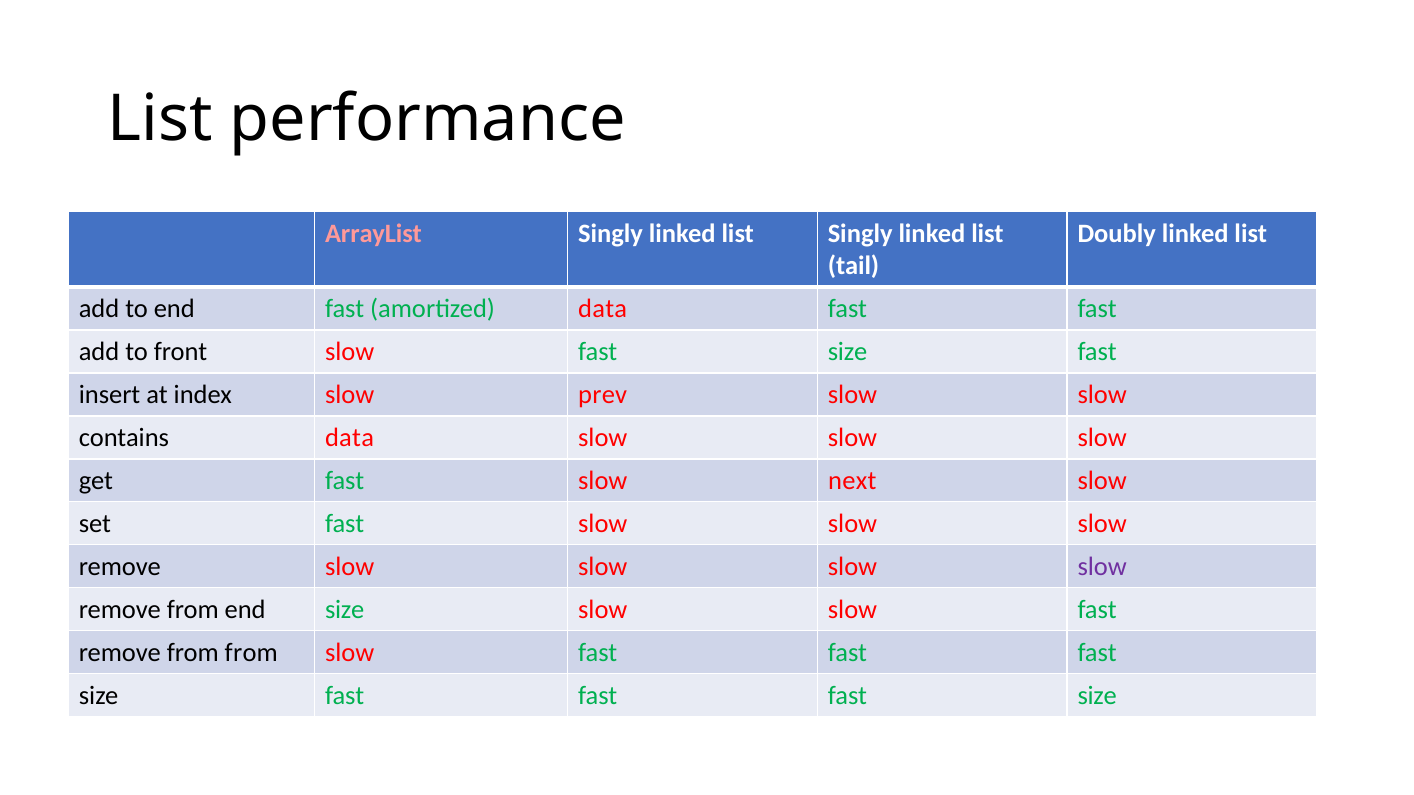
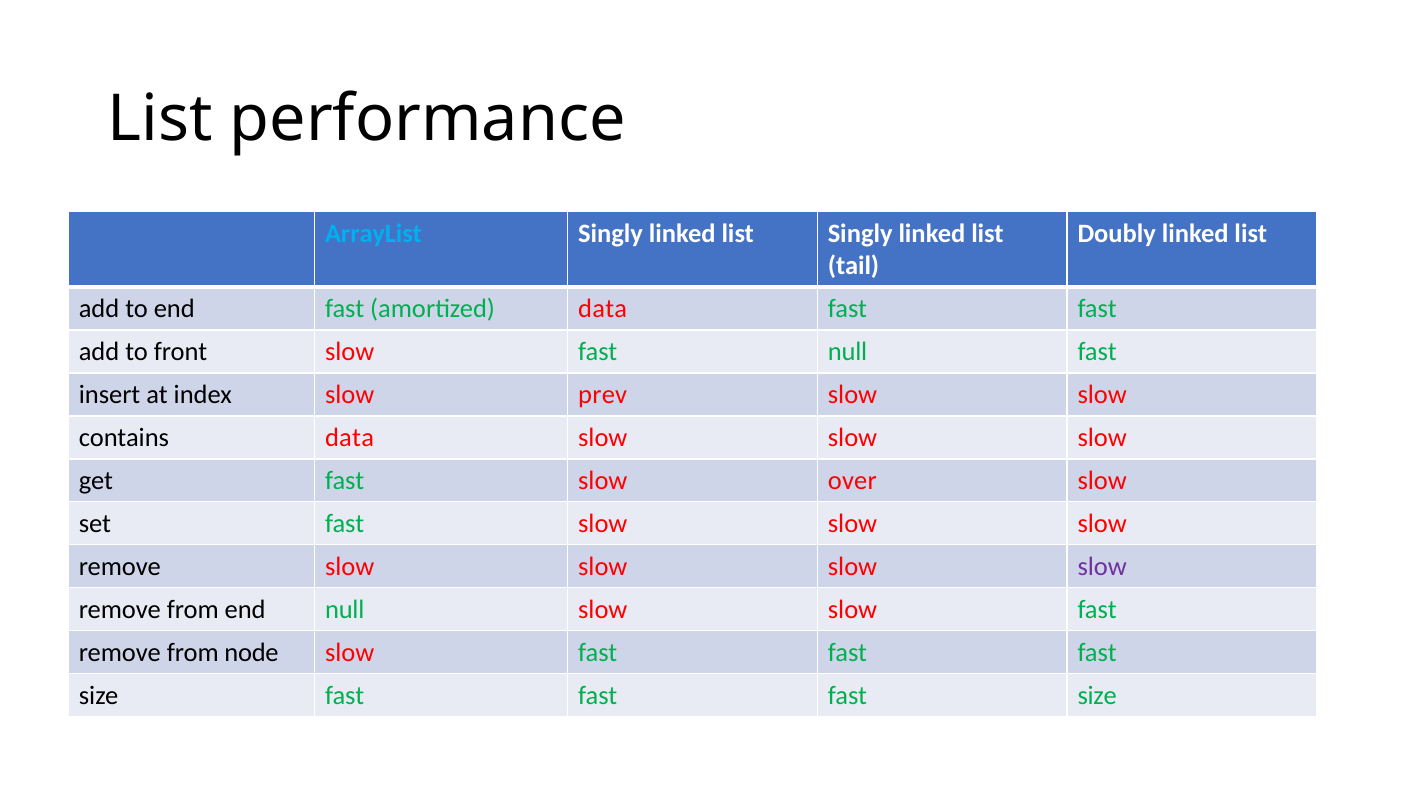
ArrayList colour: pink -> light blue (373, 234)
slow fast size: size -> null (848, 352)
next: next -> over (852, 481)
end size: size -> null (345, 610)
from from: from -> node (252, 653)
